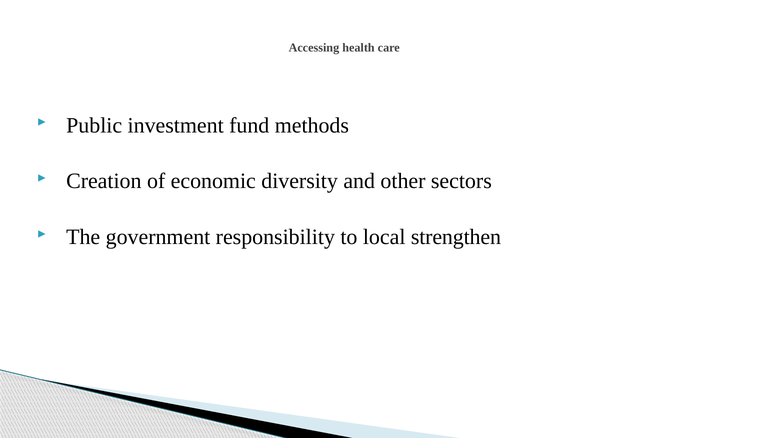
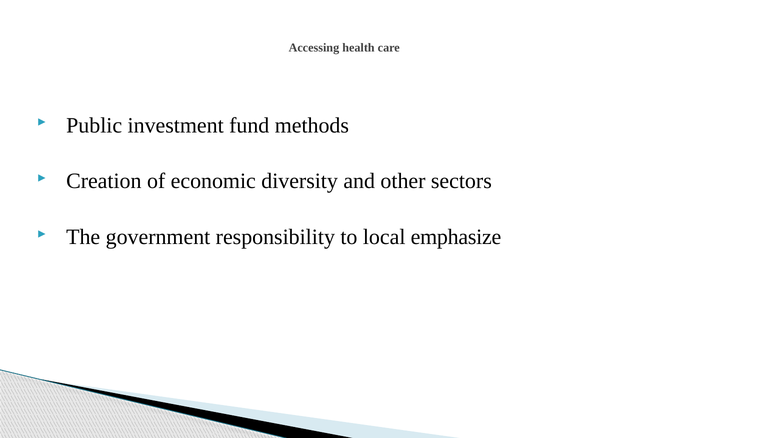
strengthen: strengthen -> emphasize (456, 237)
